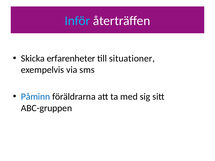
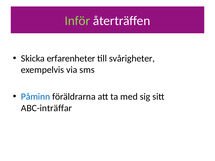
Inför colour: light blue -> light green (77, 21)
situationer: situationer -> svårigheter (132, 58)
ABC-gruppen: ABC-gruppen -> ABC-inträffar (46, 108)
